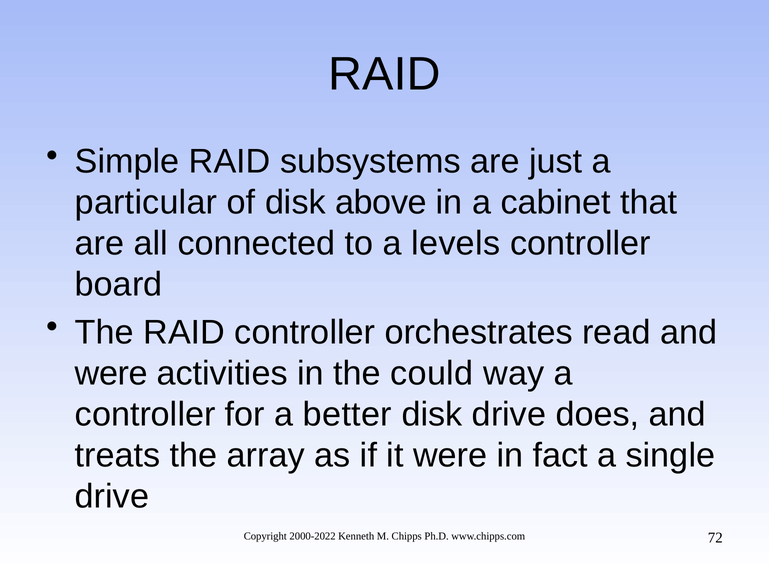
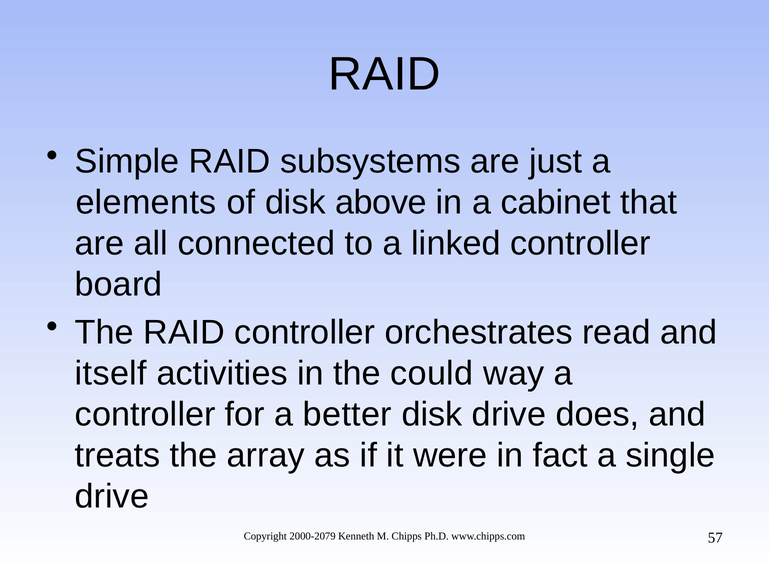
particular: particular -> elements (146, 202)
levels: levels -> linked (456, 243)
were: were -> itself (111, 373)
2000-2022: 2000-2022 -> 2000-2079 (313, 536)
72: 72 -> 57 (715, 538)
